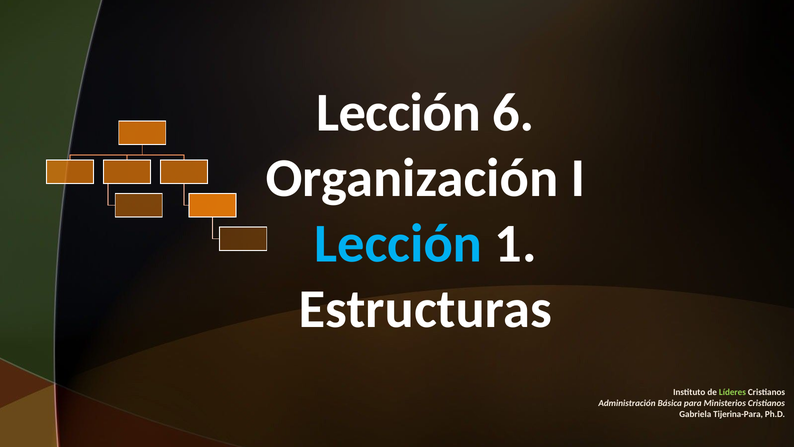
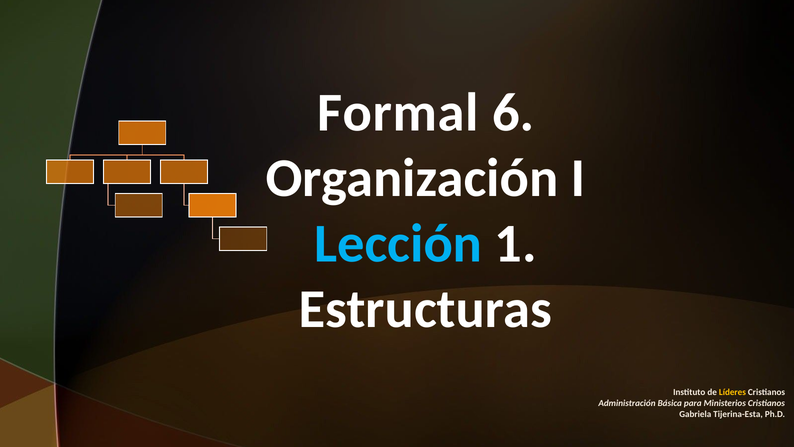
Lección: Lección -> Formal (398, 113)
Líderes colour: light green -> yellow (732, 392)
Tijerina-Para: Tijerina-Para -> Tijerina-Esta (738, 414)
